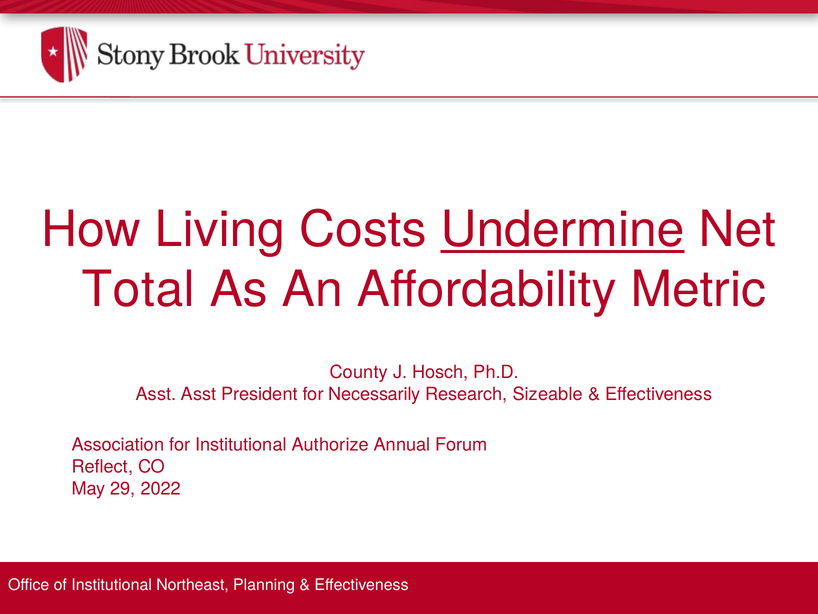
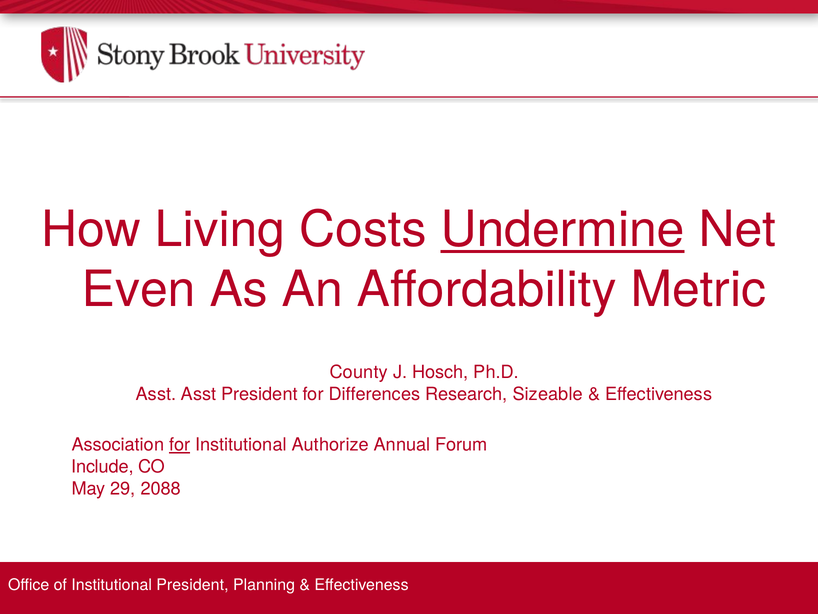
Total: Total -> Even (139, 290)
Necessarily: Necessarily -> Differences (374, 394)
for underline: none -> present (180, 445)
Reflect: Reflect -> Include (102, 466)
2022: 2022 -> 2088 (161, 488)
Institutional Northeast: Northeast -> President (192, 584)
